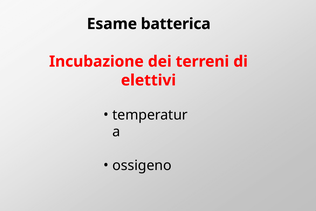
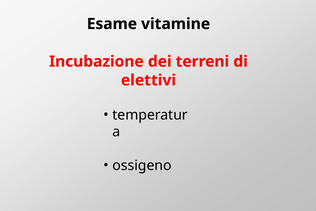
batterica: batterica -> vitamine (176, 24)
